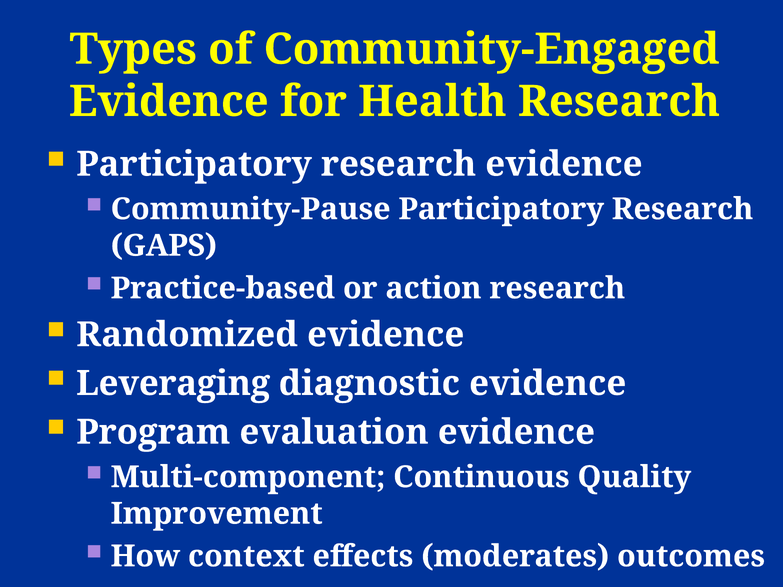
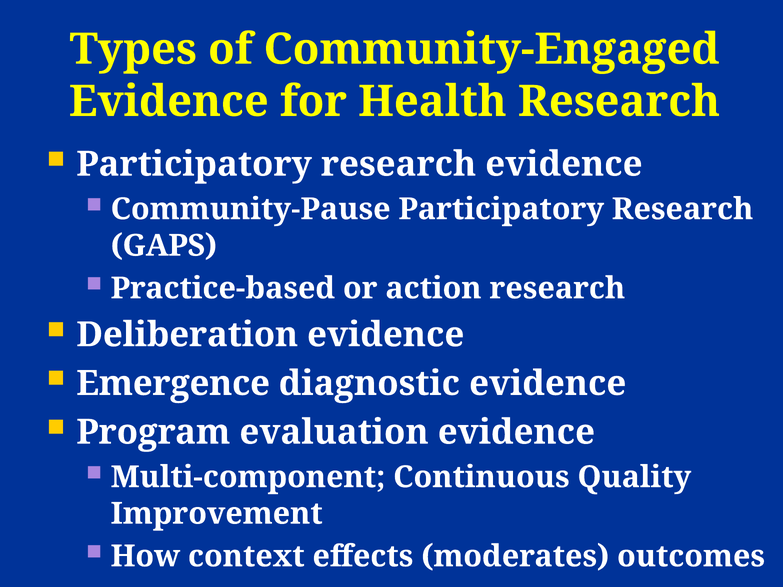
Randomized: Randomized -> Deliberation (187, 335)
Leveraging: Leveraging -> Emergence (173, 384)
